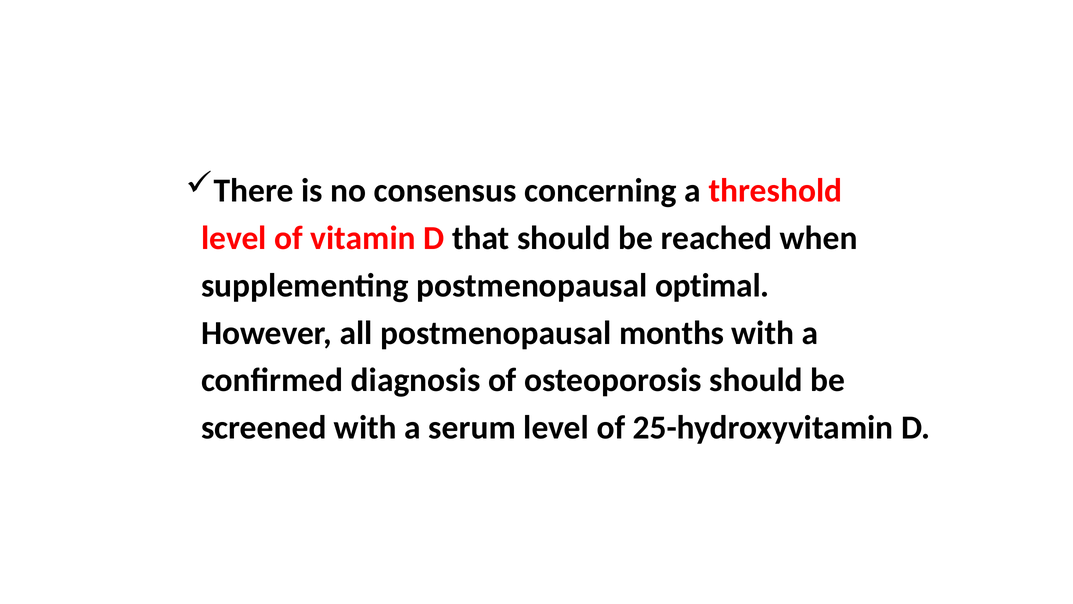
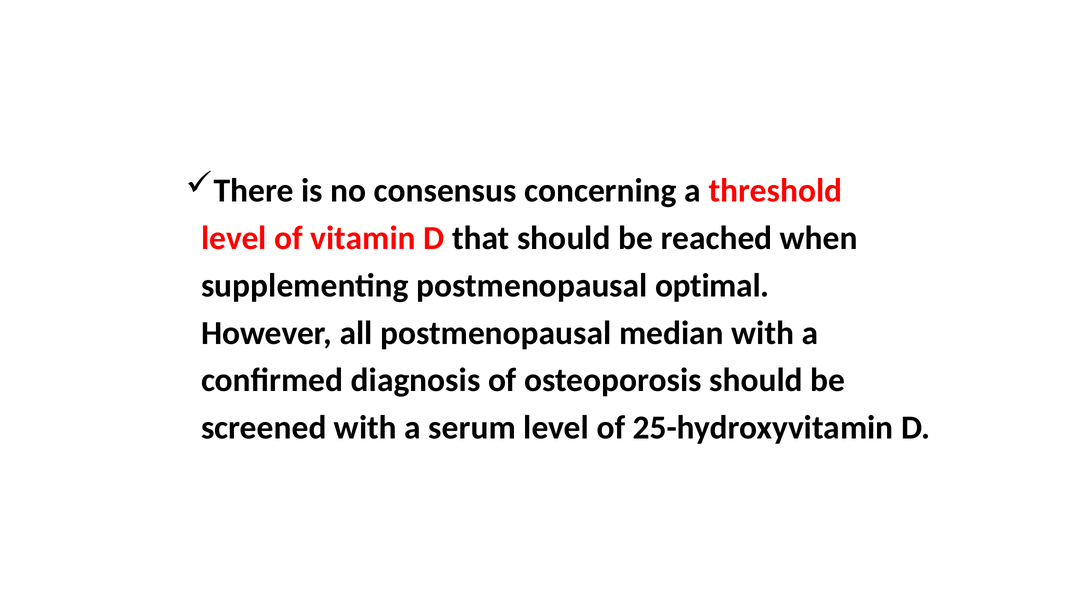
months: months -> median (671, 333)
